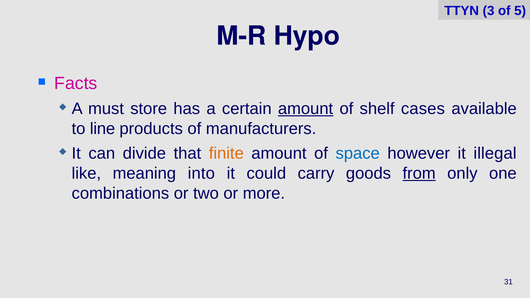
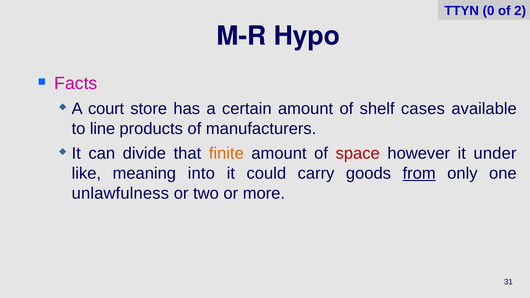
3: 3 -> 0 (488, 11)
5: 5 -> 2 (520, 11)
must: must -> court (106, 109)
amount underline: present -> none (306, 109)
space colour: blue -> red (358, 154)
illegal: illegal -> under (495, 154)
combinations: combinations -> unlawfulness (120, 193)
